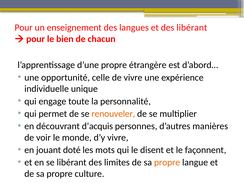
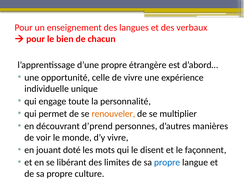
des libérant: libérant -> verbaux (192, 28)
d’acquis: d’acquis -> d’prend (97, 126)
propre colour: orange -> blue (167, 162)
